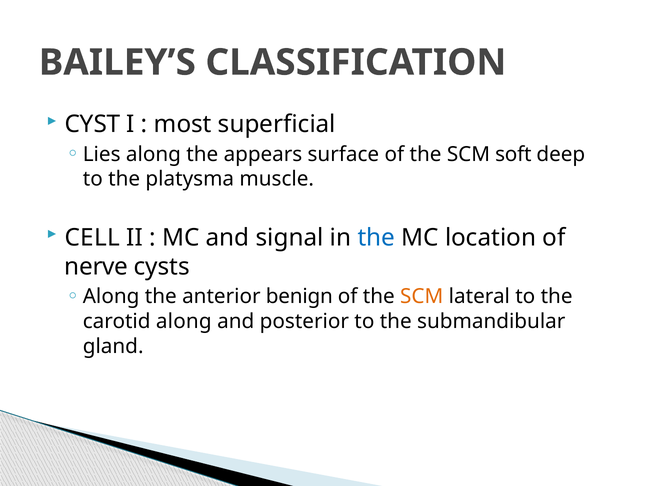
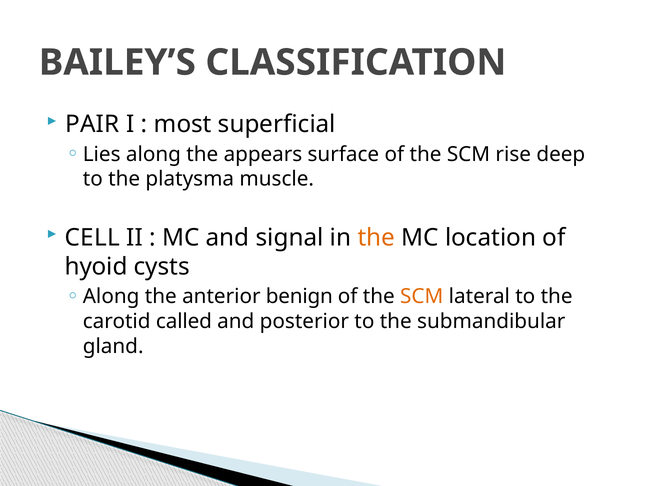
CYST: CYST -> PAIR (92, 124)
soft: soft -> rise (513, 154)
the colour: blue -> orange (376, 238)
nerve: nerve -> hyoid (96, 267)
carotid along: along -> called (184, 322)
